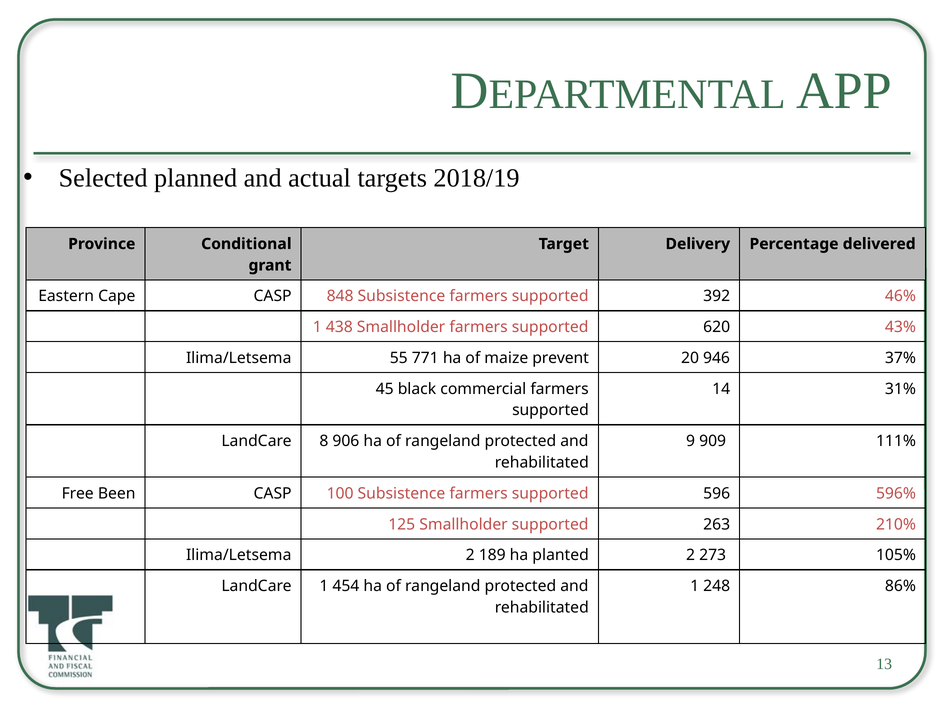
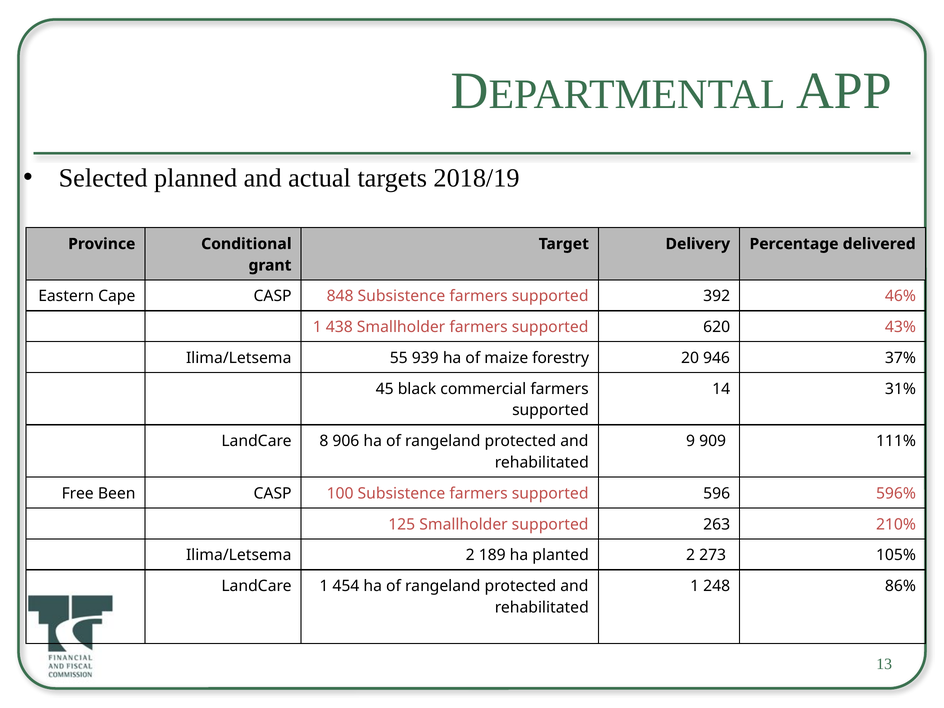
771: 771 -> 939 (425, 358)
prevent: prevent -> forestry (561, 358)
